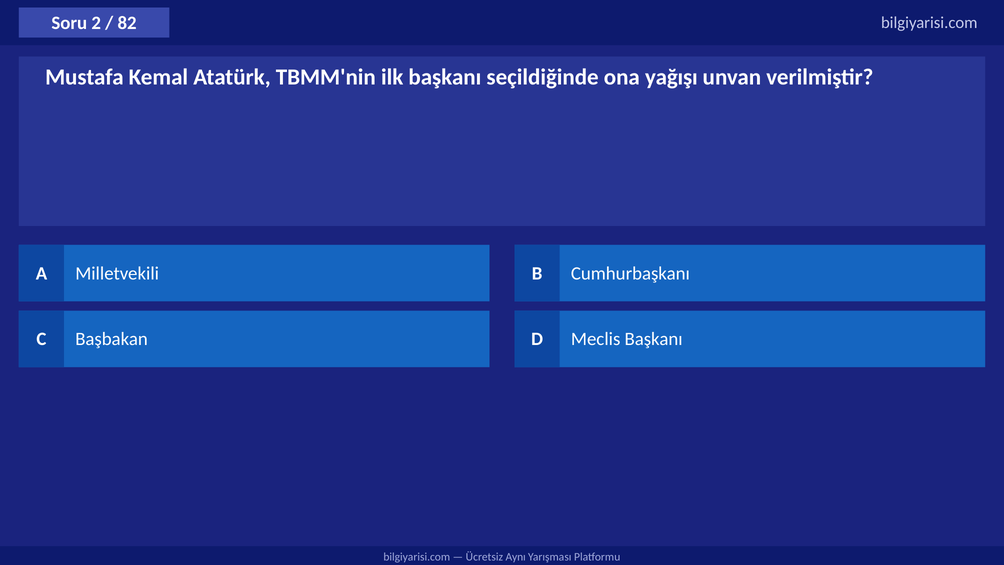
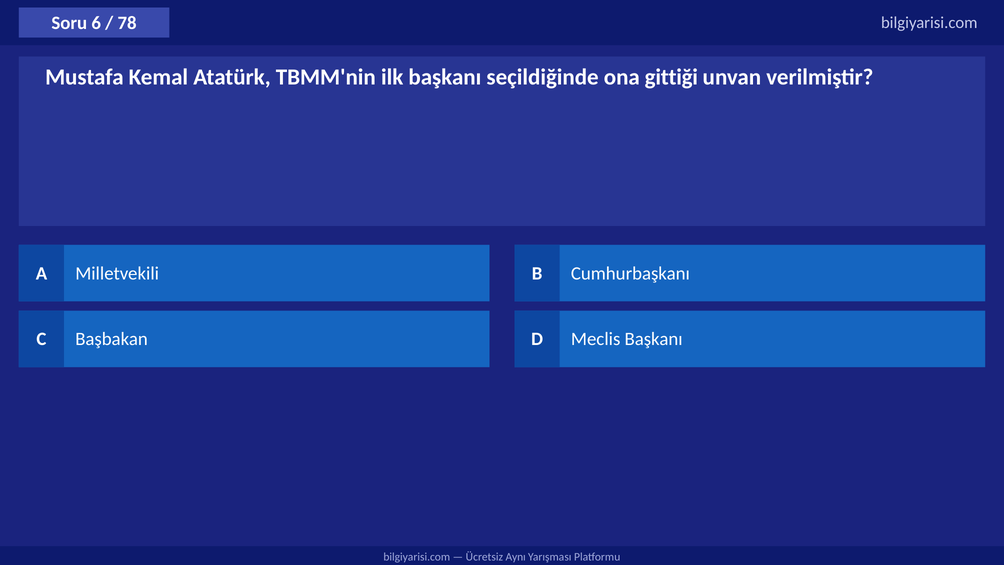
2: 2 -> 6 (96, 23)
82: 82 -> 78 (127, 23)
yağışı: yağışı -> gittiği (671, 77)
